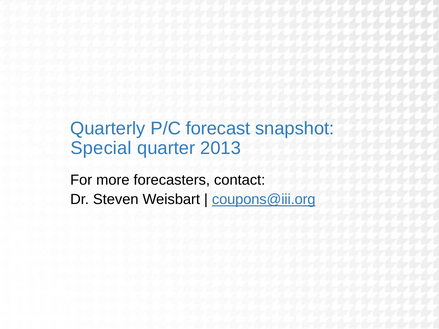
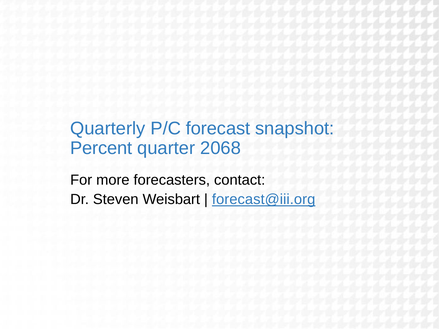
Special: Special -> Percent (101, 148)
2013: 2013 -> 2068 (221, 148)
coupons@iii.org: coupons@iii.org -> forecast@iii.org (264, 200)
